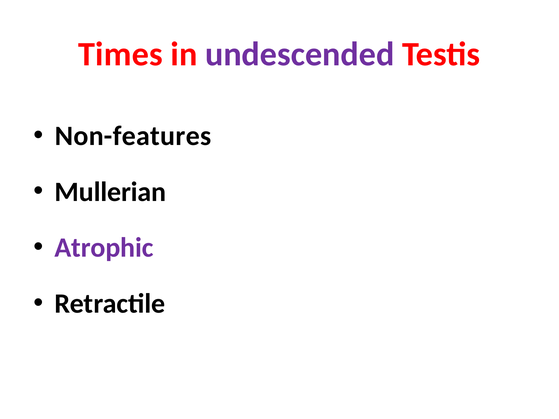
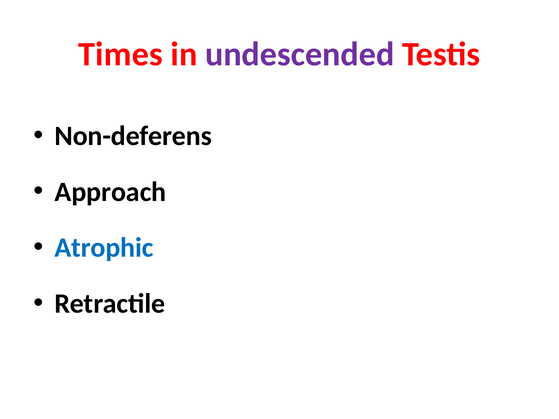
Non-features: Non-features -> Non-deferens (133, 136)
Mullerian: Mullerian -> Approach (110, 192)
Atrophic colour: purple -> blue (104, 248)
